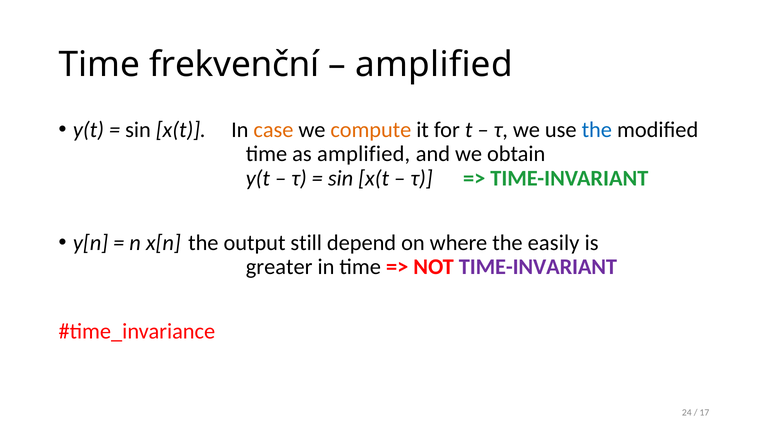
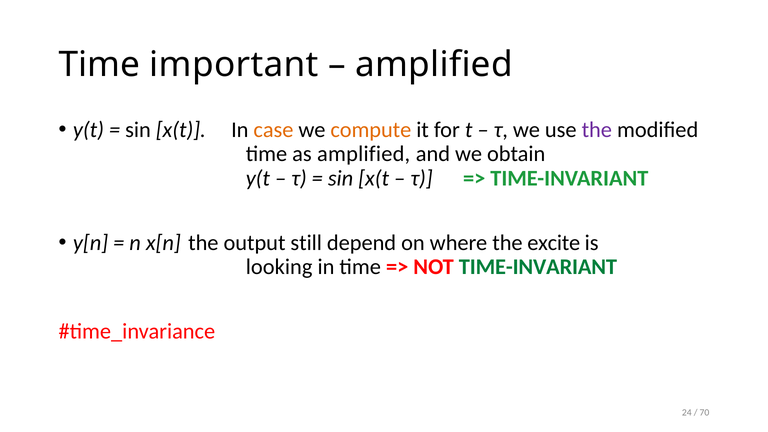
frekvenční: frekvenční -> important (234, 65)
the colour: blue -> purple (597, 130)
easily: easily -> excite (554, 243)
greater: greater -> looking (279, 267)
TIME-INVARIANT colour: purple -> green (538, 267)
17: 17 -> 70 (704, 412)
